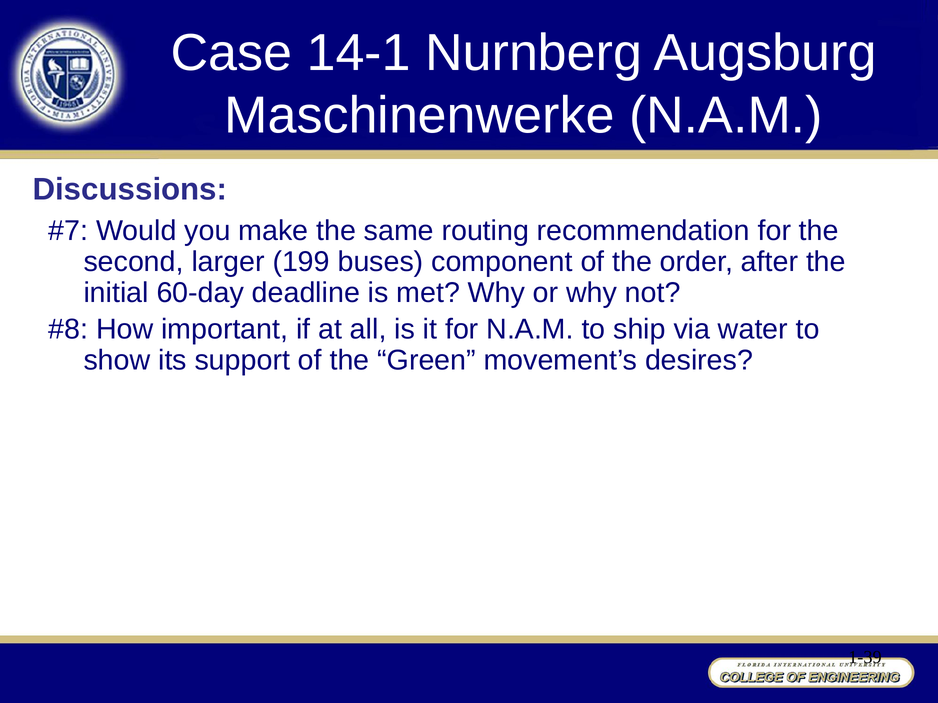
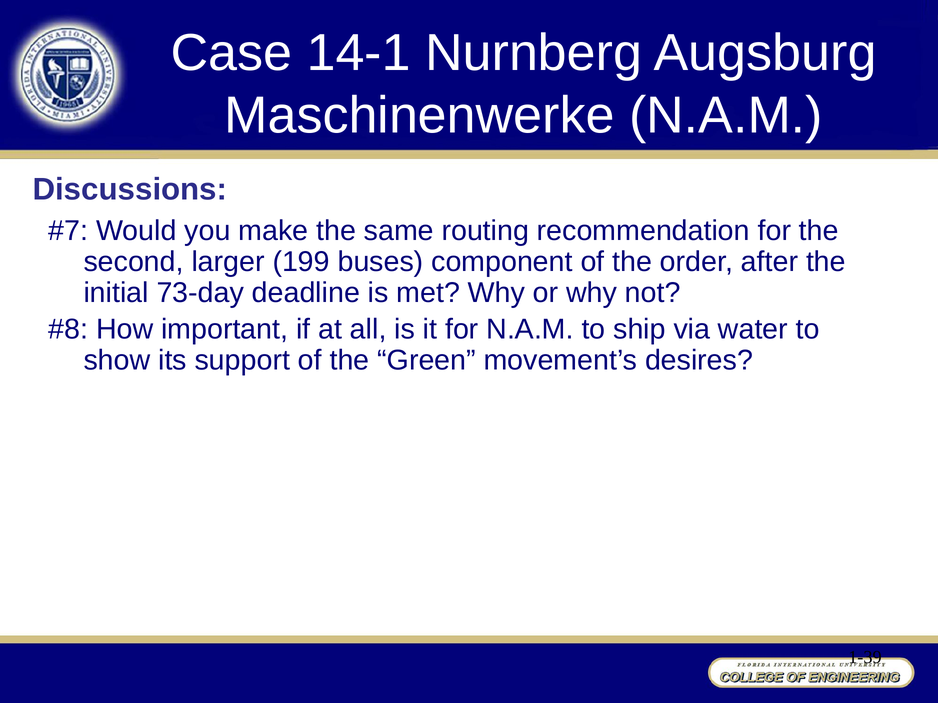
60-day: 60-day -> 73-day (200, 293)
